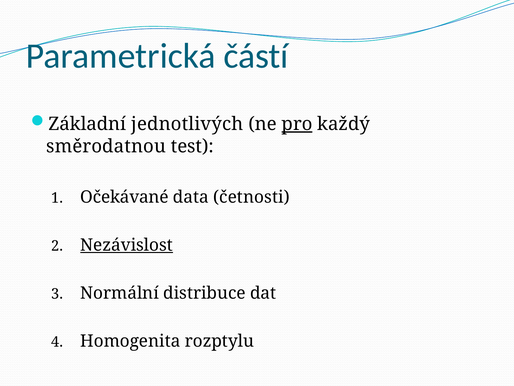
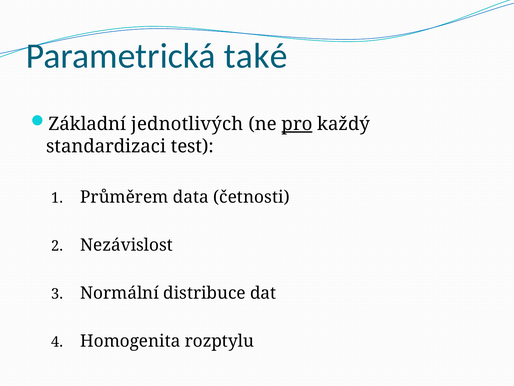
částí: částí -> také (256, 56)
směrodatnou: směrodatnou -> standardizaci (106, 146)
Očekávané: Očekávané -> Průměrem (124, 197)
Nezávislost underline: present -> none (127, 245)
